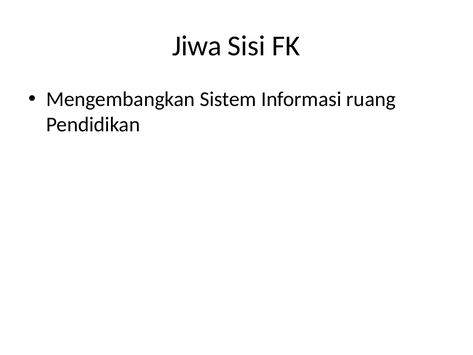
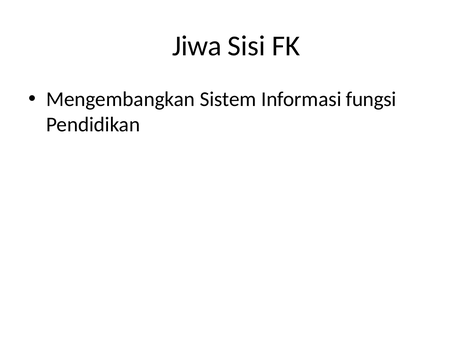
ruang: ruang -> fungsi (371, 99)
